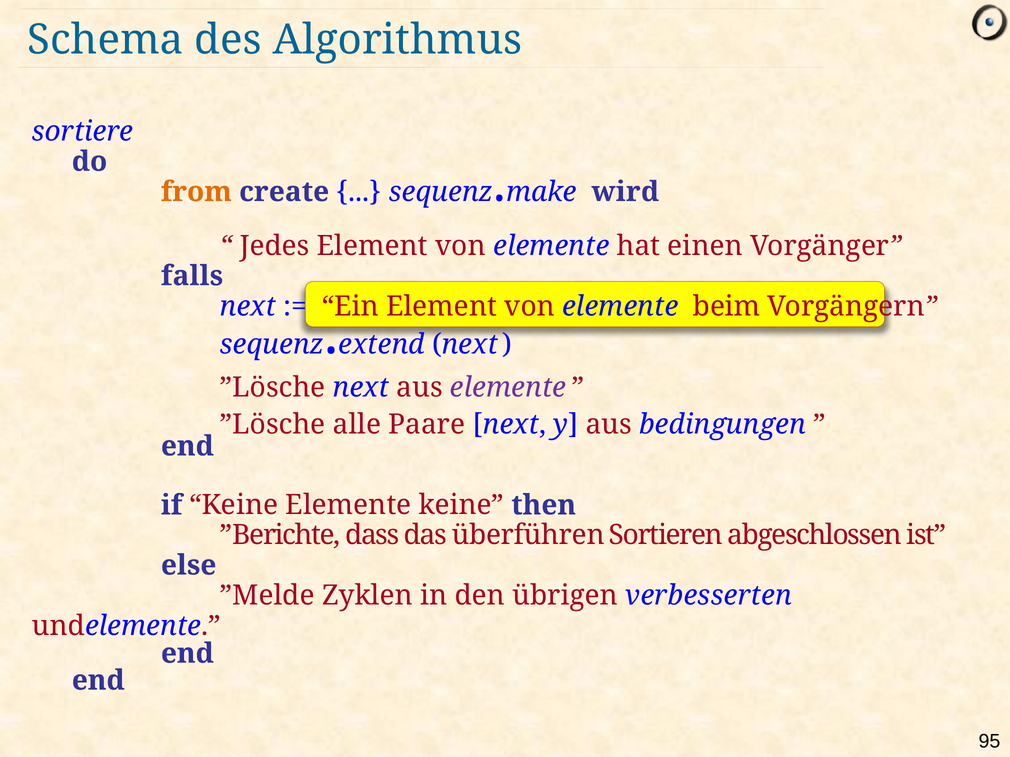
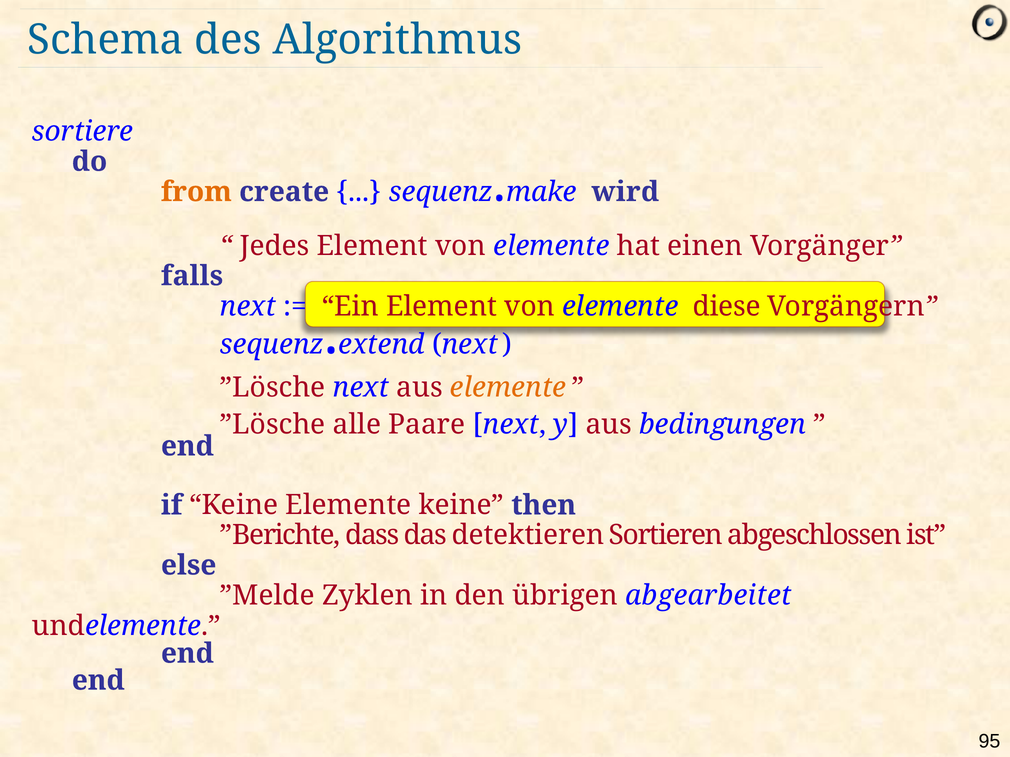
beim: beim -> diese (727, 306)
elemente colour: purple -> orange (508, 388)
überführen: überführen -> detektieren (528, 535)
verbesserten: verbesserten -> abgearbeitet (709, 596)
